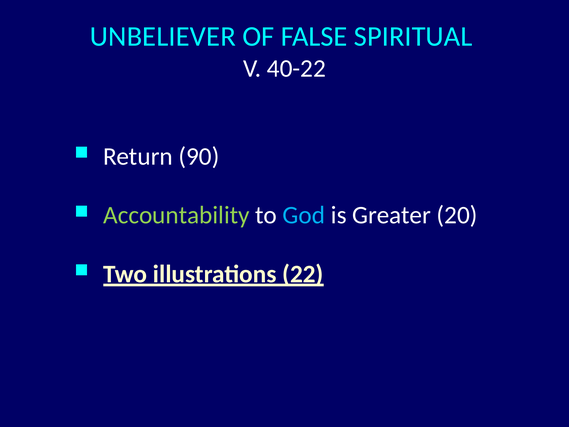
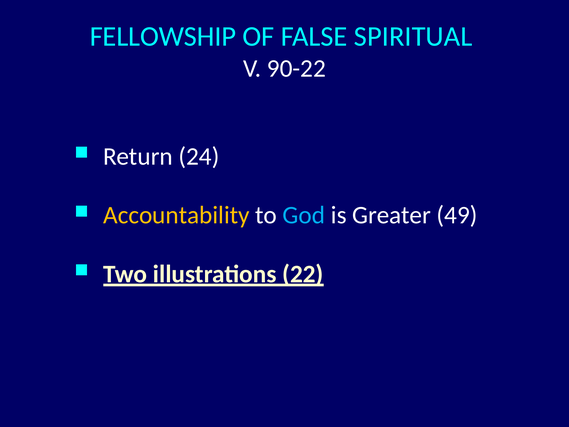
UNBELIEVER: UNBELIEVER -> FELLOWSHIP (163, 37)
40-22: 40-22 -> 90-22 (296, 69)
90: 90 -> 24 (199, 156)
Accountability colour: light green -> yellow (176, 215)
20: 20 -> 49 (457, 215)
